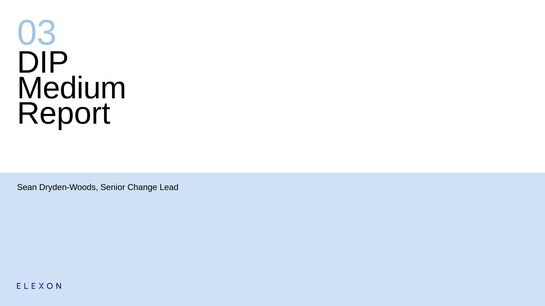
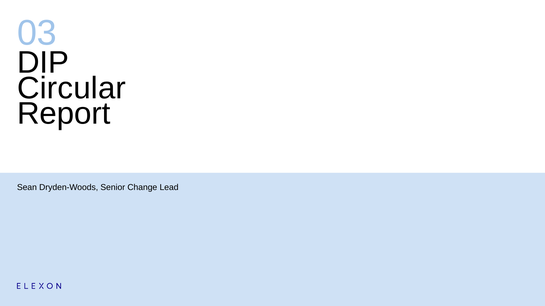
Medium: Medium -> Circular (72, 88)
